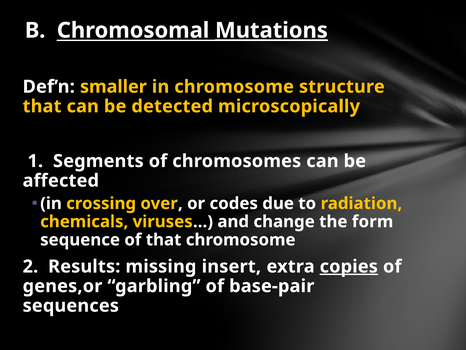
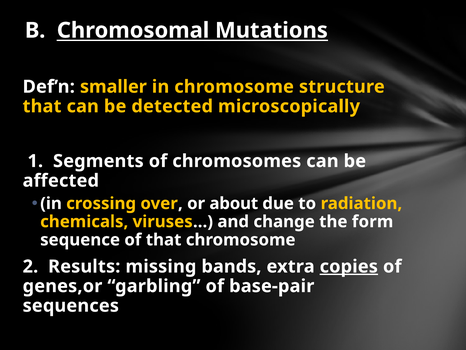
Mutations underline: present -> none (271, 30)
codes: codes -> about (234, 203)
insert: insert -> bands (231, 266)
